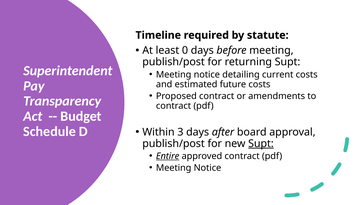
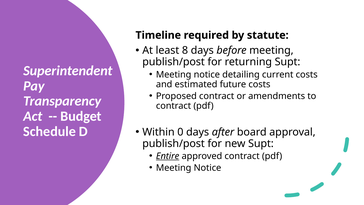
0: 0 -> 8 (185, 50)
3: 3 -> 0 (180, 132)
Supt underline: present -> none (261, 143)
